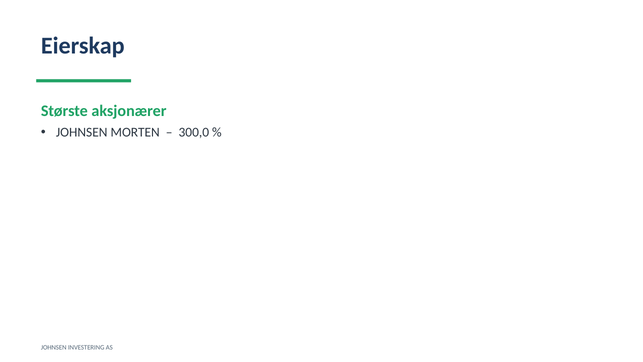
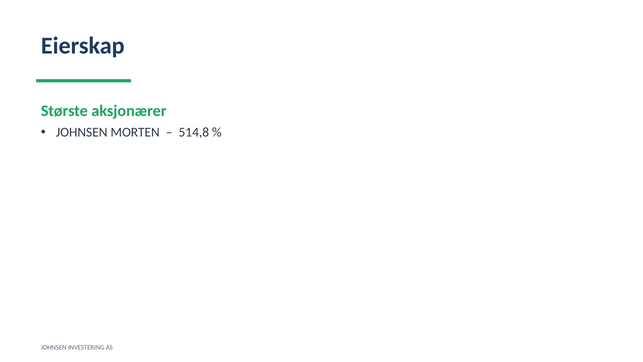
300,0: 300,0 -> 514,8 (194, 132)
